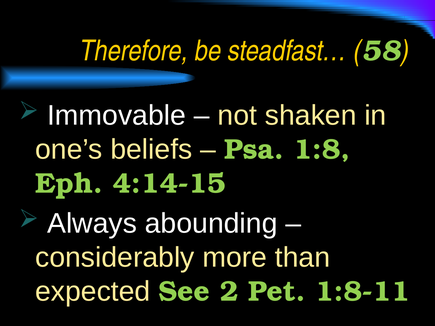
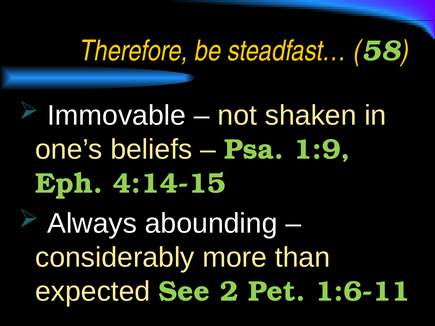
1:8: 1:8 -> 1:9 (322, 150)
1:8-11: 1:8-11 -> 1:6-11 (362, 292)
